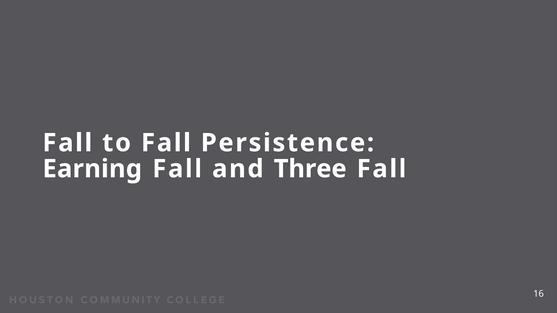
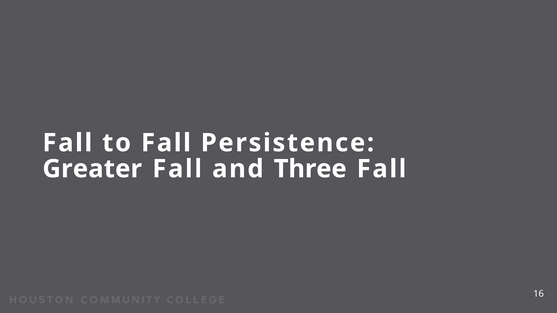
Earning: Earning -> Greater (92, 169)
